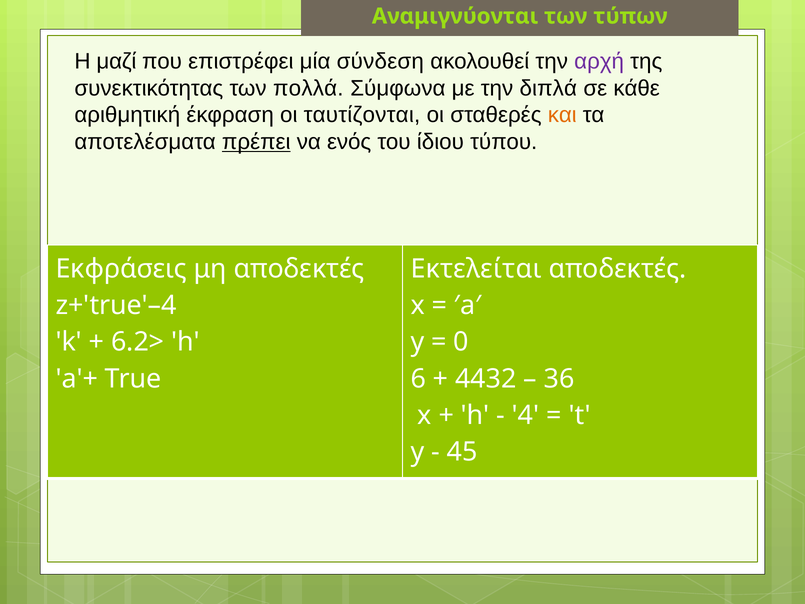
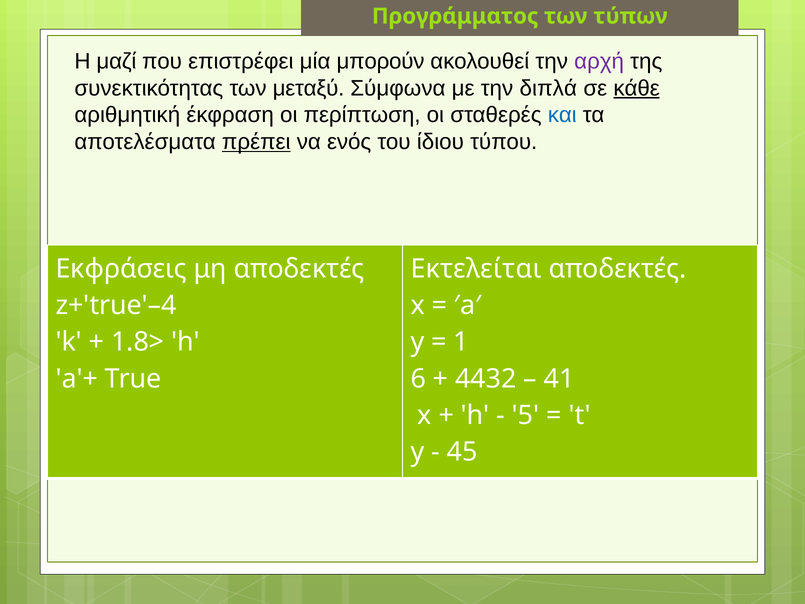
Αναμιγνύονται: Αναμιγνύονται -> Προγράμματος (455, 16)
σύνδεση: σύνδεση -> μπορούν (381, 61)
πολλά: πολλά -> μεταξύ (309, 88)
κάθε underline: none -> present (637, 88)
ταυτίζονται: ταυτίζονται -> περίπτωση (362, 115)
και colour: orange -> blue (562, 115)
6.2>: 6.2> -> 1.8> (138, 342)
0: 0 -> 1 (461, 342)
36: 36 -> 41 (559, 379)
4: 4 -> 5 (526, 415)
